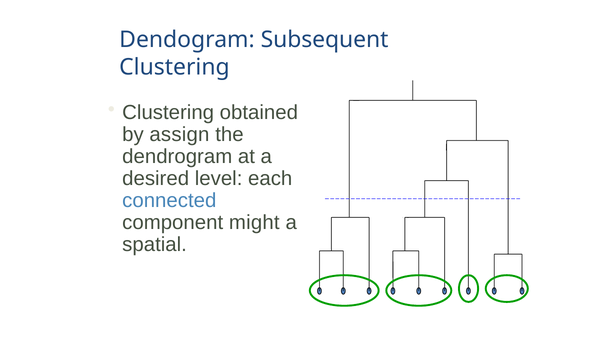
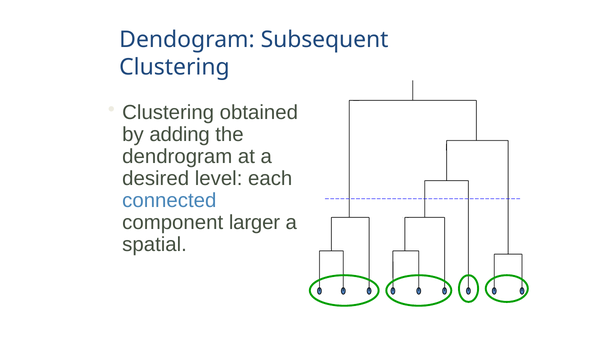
assign: assign -> adding (180, 135)
might: might -> larger (254, 223)
